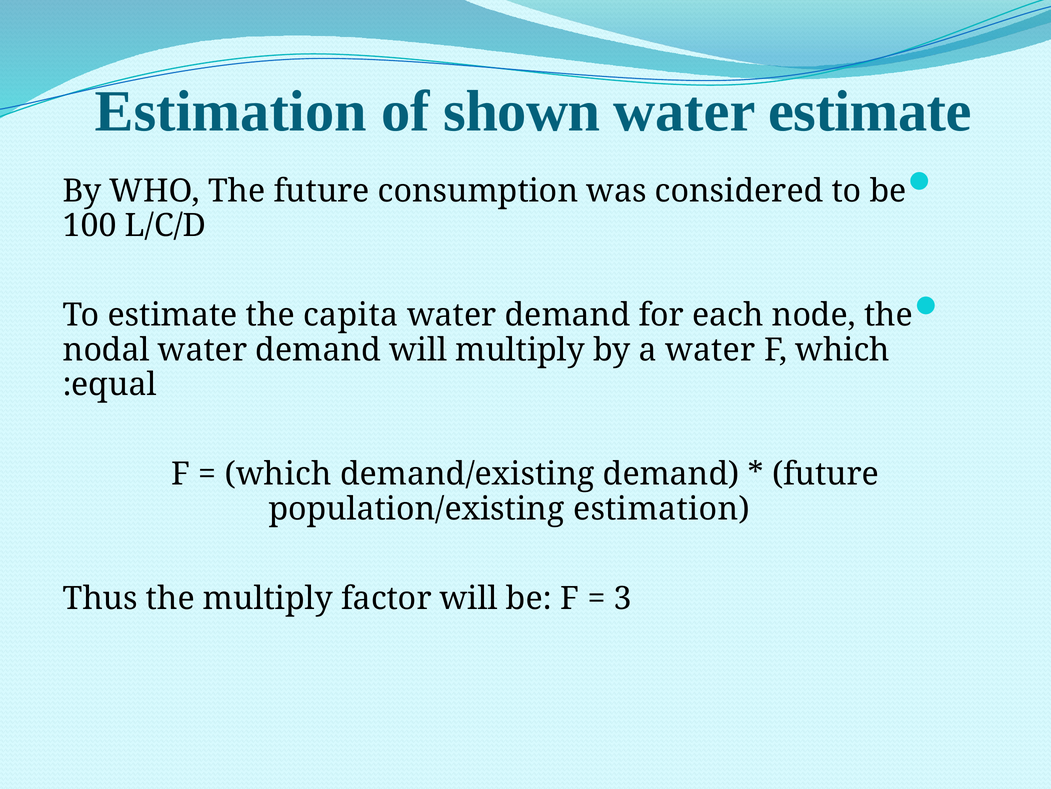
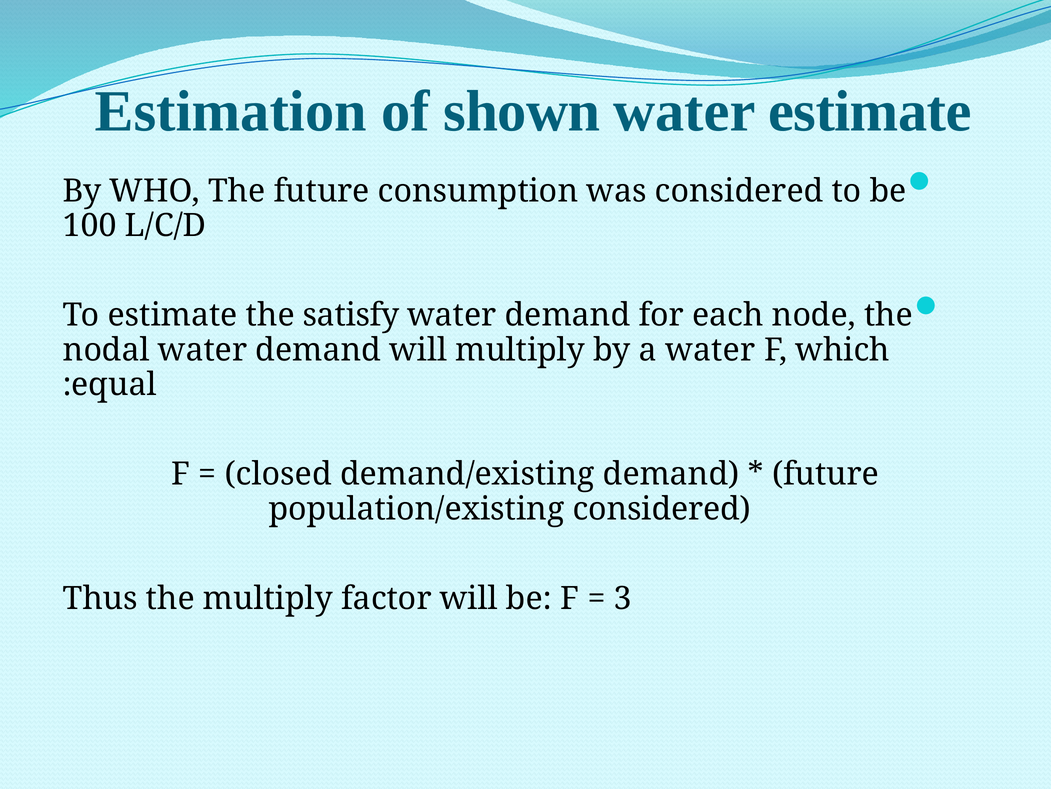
capita: capita -> satisfy (351, 315)
which: which -> closed (278, 474)
population/existing estimation: estimation -> considered (662, 509)
